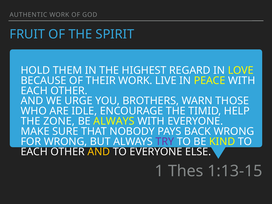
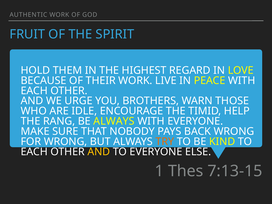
ZONE: ZONE -> RANG (59, 121)
TRY colour: purple -> orange (165, 142)
1:13-15: 1:13-15 -> 7:13-15 (235, 171)
